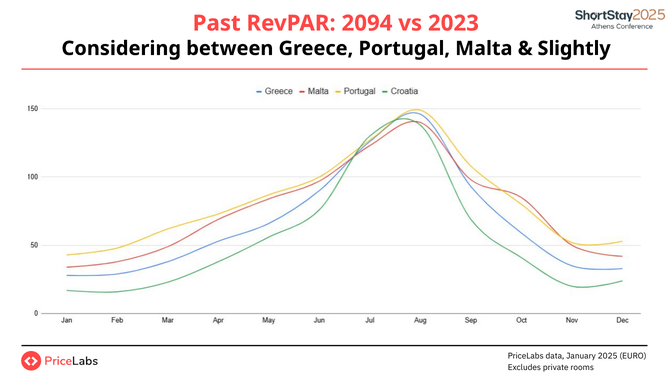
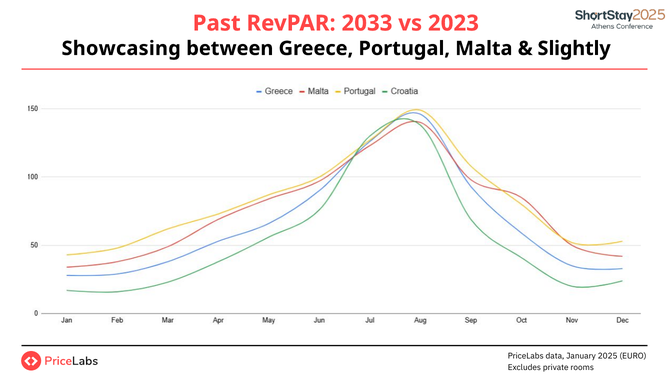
2094: 2094 -> 2033 (367, 23)
Considering: Considering -> Showcasing (121, 48)
